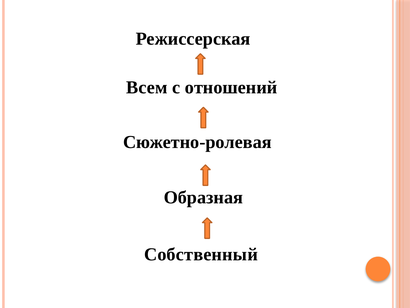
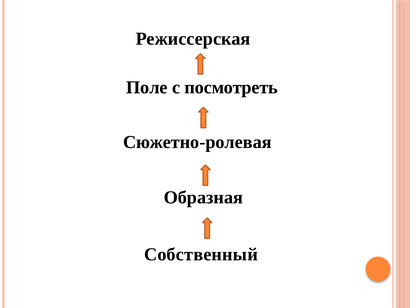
Всем: Всем -> Поле (147, 87)
отношений: отношений -> посмотреть (231, 87)
